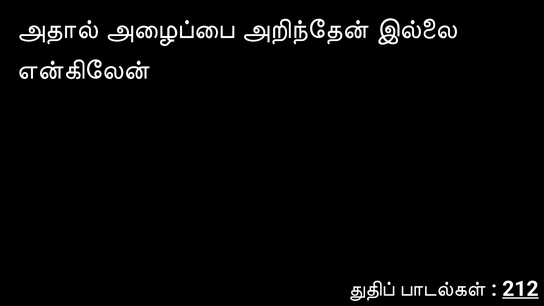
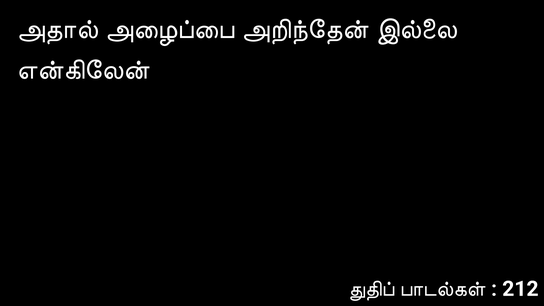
212 underline: present -> none (520, 289)
